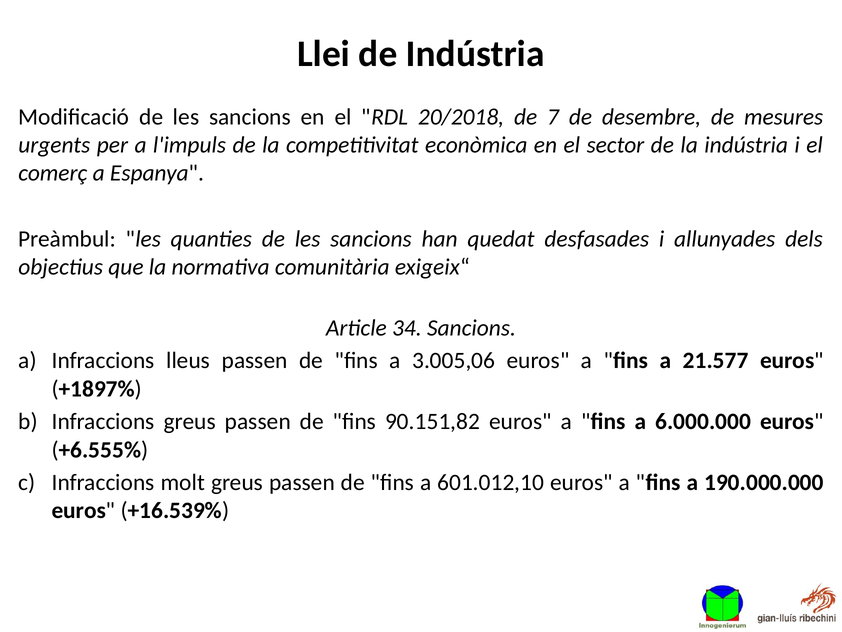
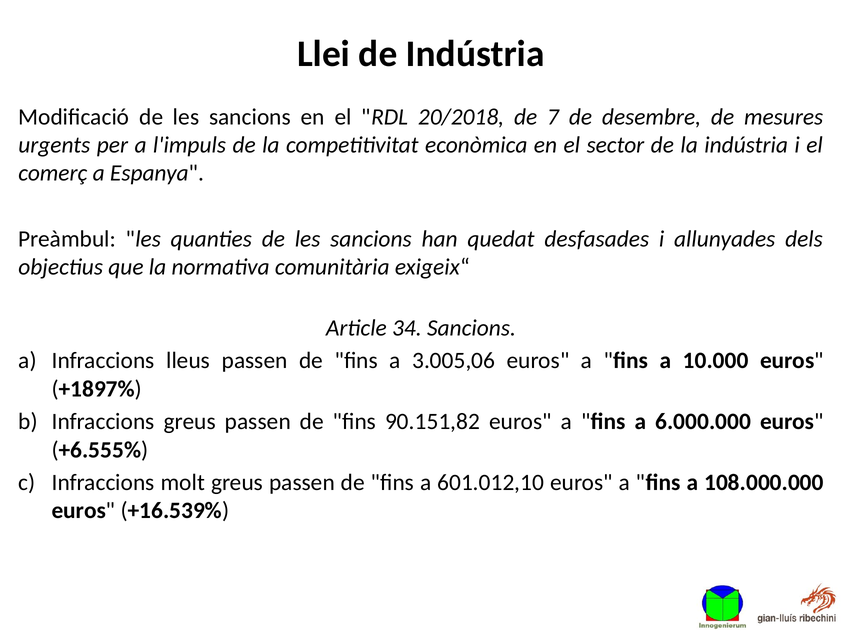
21.577: 21.577 -> 10.000 (716, 360)
190.000.000: 190.000.000 -> 108.000.000 (764, 482)
